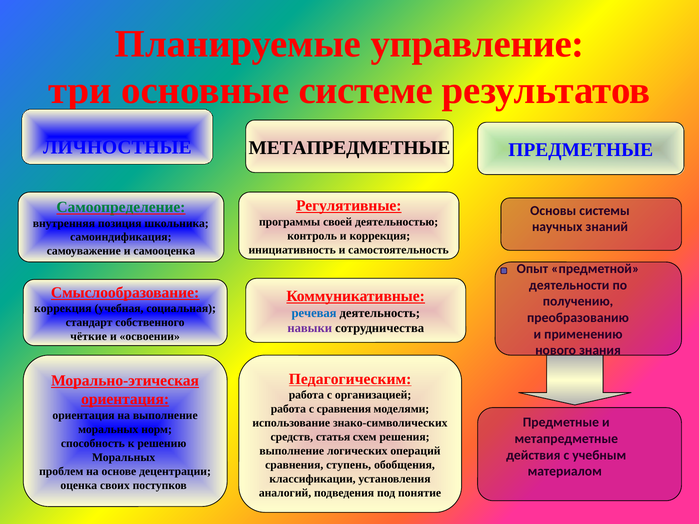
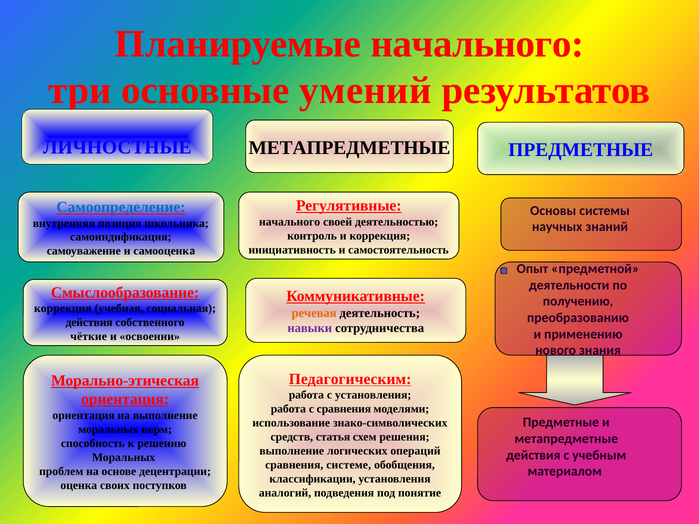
Планируемые управление: управление -> начального (478, 44)
системе: системе -> умений (365, 91)
Самоопределение colour: green -> blue (121, 207)
программы: программы -> начального (290, 222)
речевая colour: blue -> orange (314, 313)
стандарт: стандарт -> действия (89, 323)
с организацией: организацией -> установления (373, 395)
ступень: ступень -> системе (349, 465)
